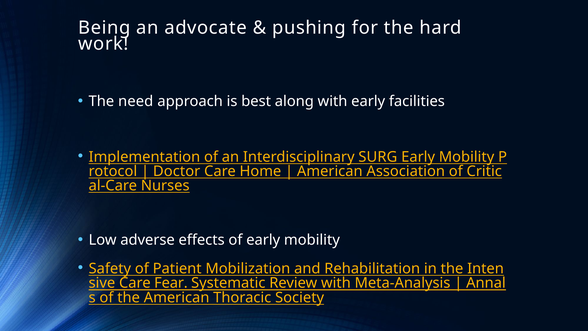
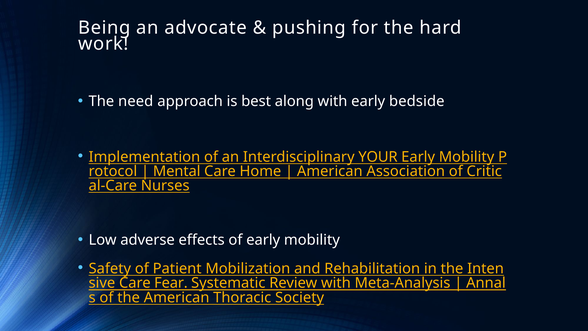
facilities: facilities -> bedside (417, 101)
SURG: SURG -> YOUR (378, 157)
Doctor: Doctor -> Mental (177, 171)
